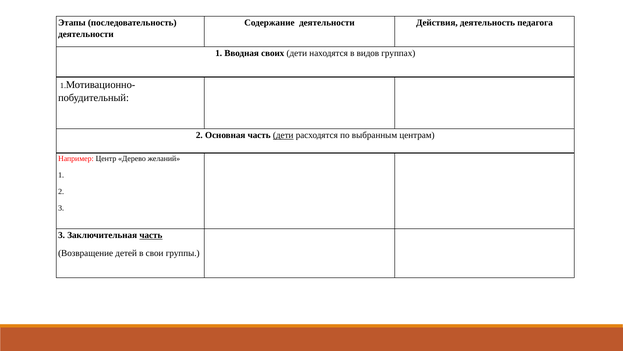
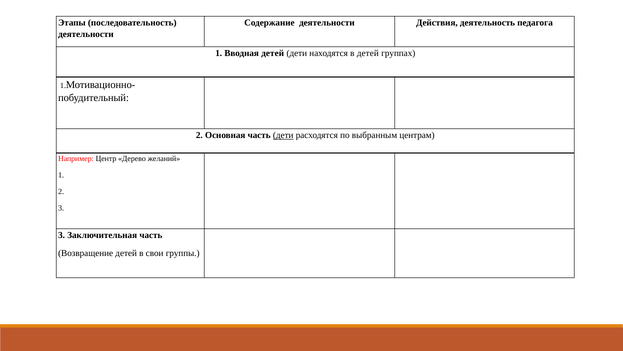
Вводная своих: своих -> детей (273, 53)
в видов: видов -> детей (368, 53)
часть underline: present -> none (151, 235)
